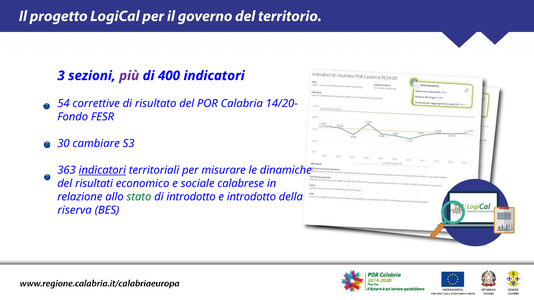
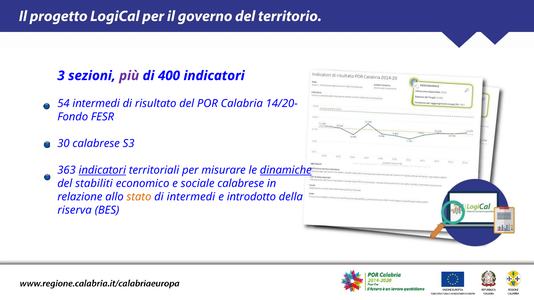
54 correttive: correttive -> intermedi (96, 104)
30 cambiare: cambiare -> calabrese (96, 144)
dinamiche underline: none -> present (286, 170)
risultati: risultati -> stabiliti (94, 184)
stato colour: green -> orange (139, 197)
di introdotto: introdotto -> intermedi (191, 197)
